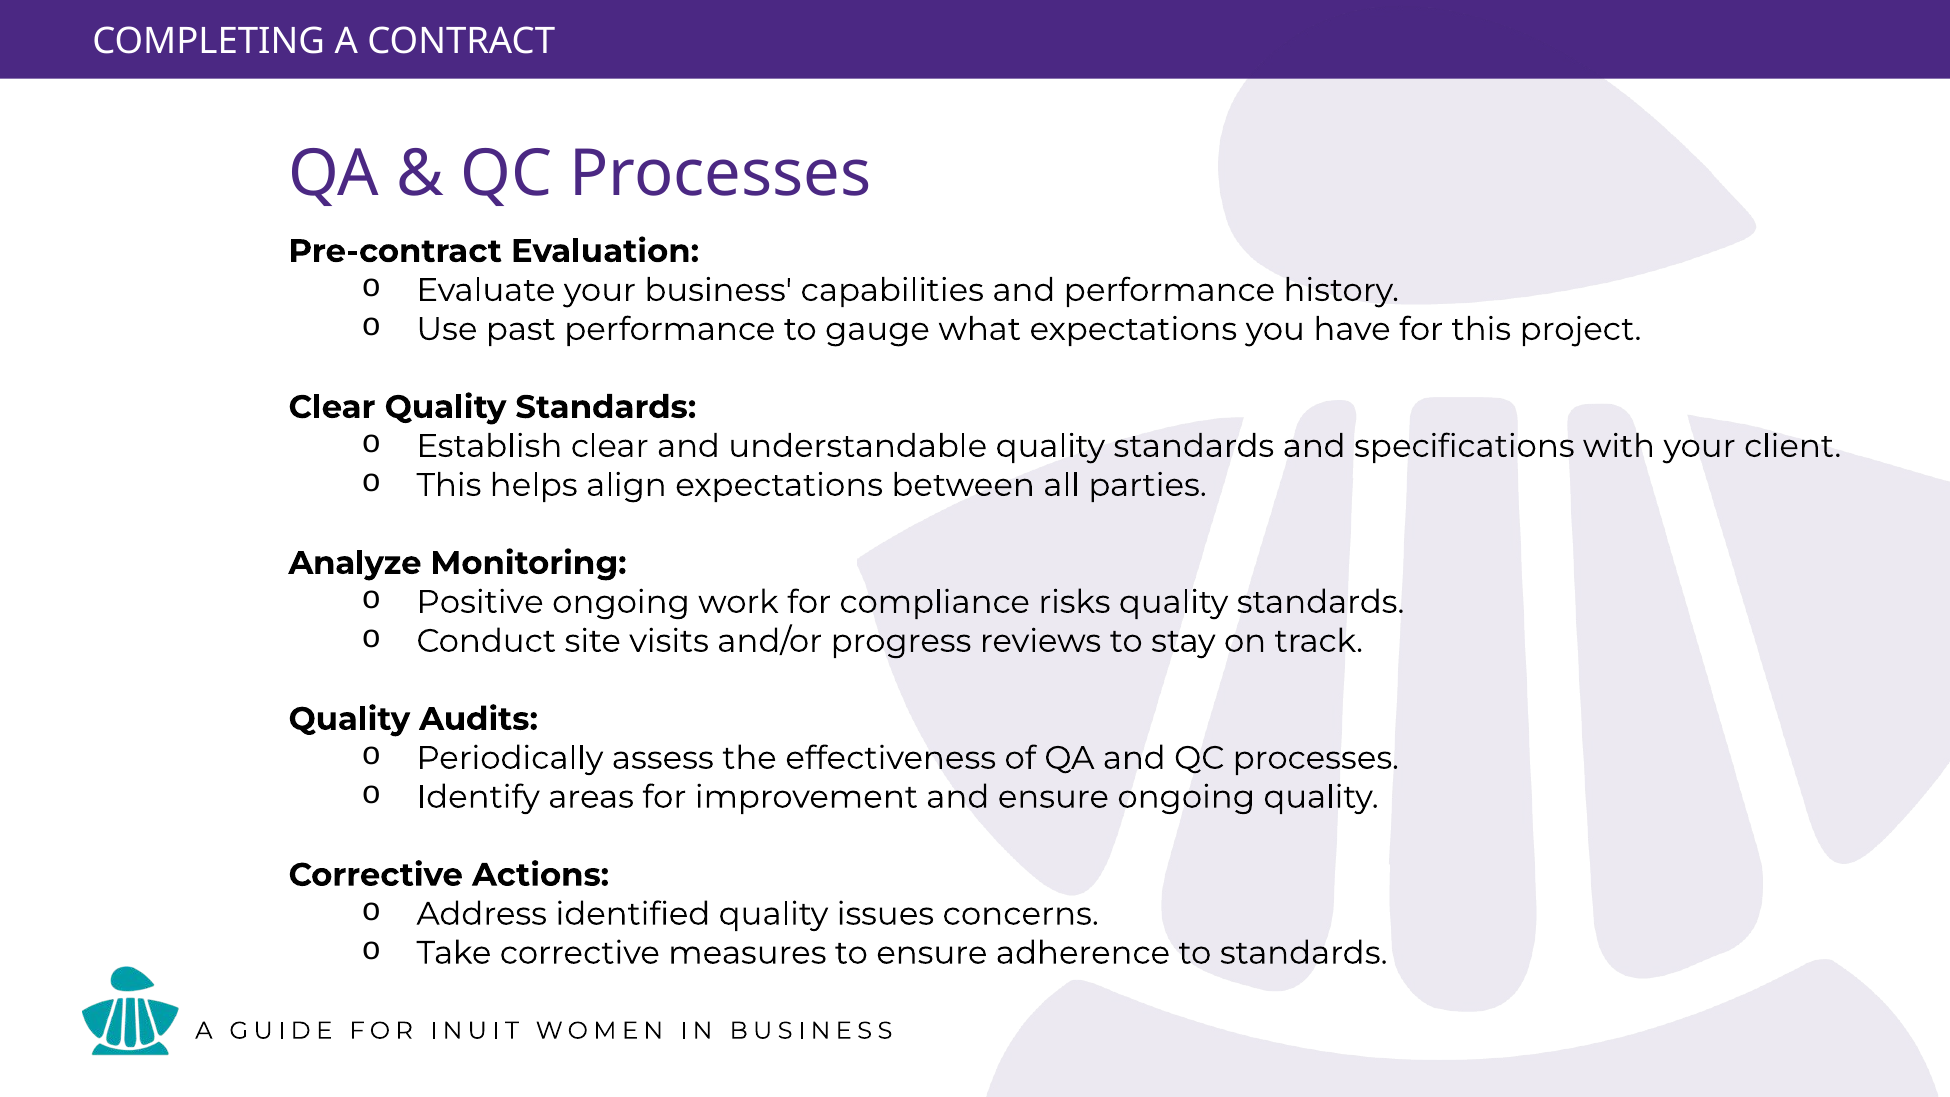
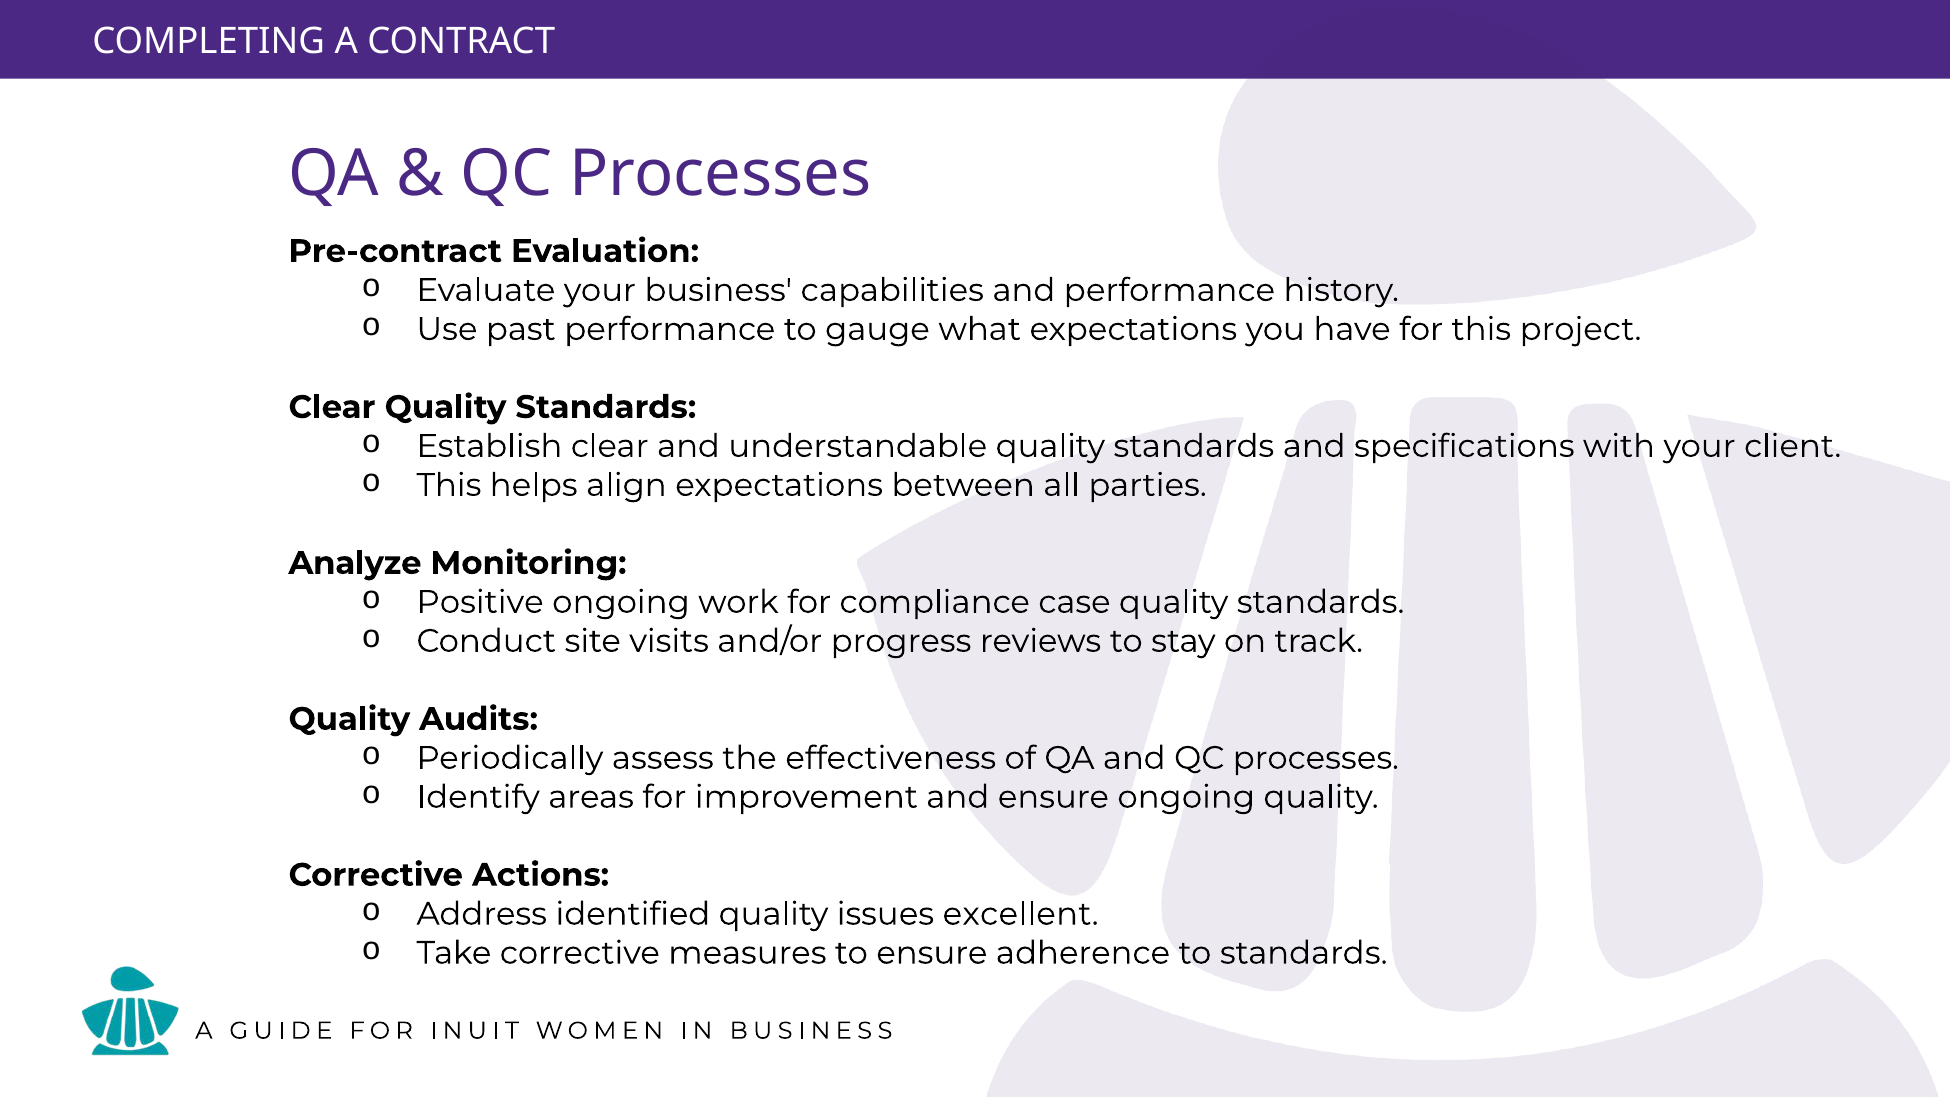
risks: risks -> case (1074, 602)
concerns: concerns -> excellent (1021, 914)
